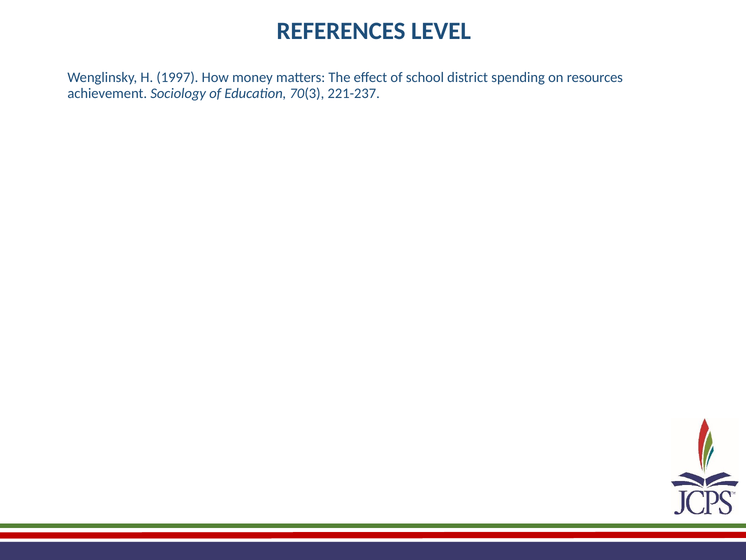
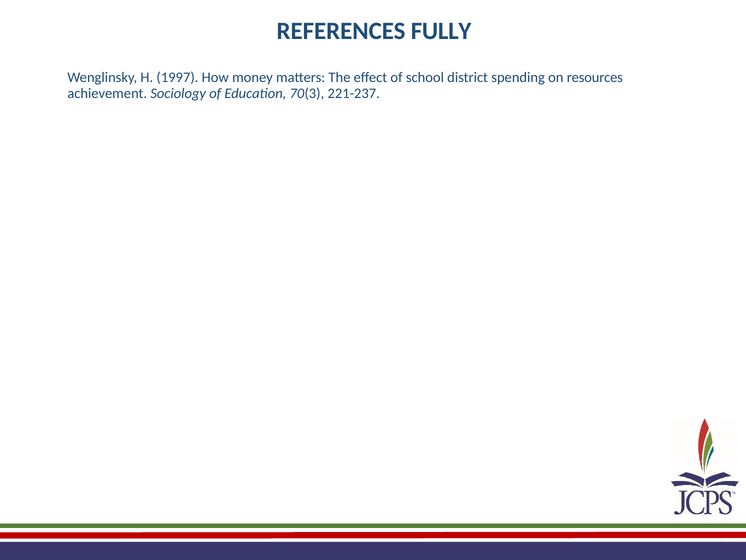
LEVEL: LEVEL -> FULLY (441, 31)
